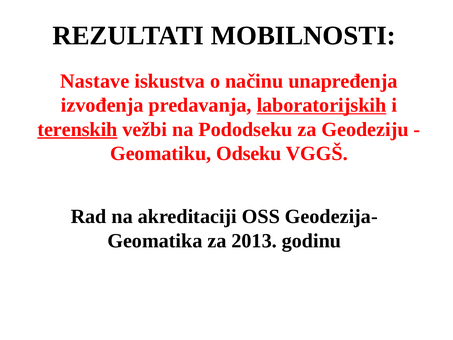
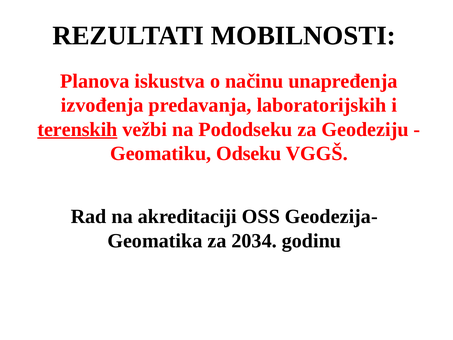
Nastave: Nastave -> Planova (95, 81)
laboratorijskih underline: present -> none (322, 105)
2013: 2013 -> 2034 (254, 241)
